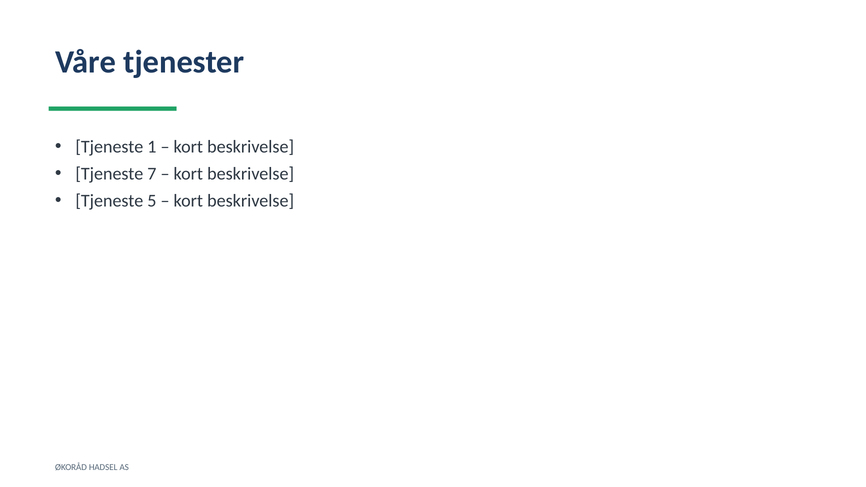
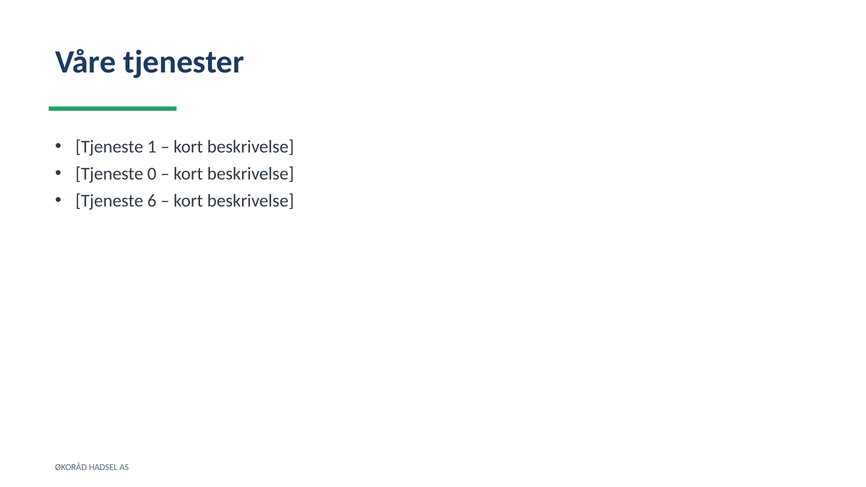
7: 7 -> 0 (152, 174)
5: 5 -> 6 (152, 201)
